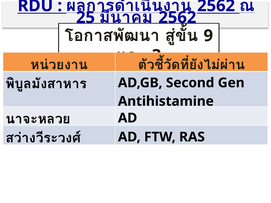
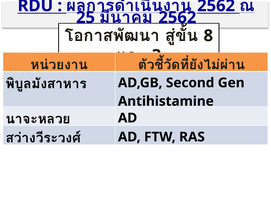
9: 9 -> 8 (208, 36)
